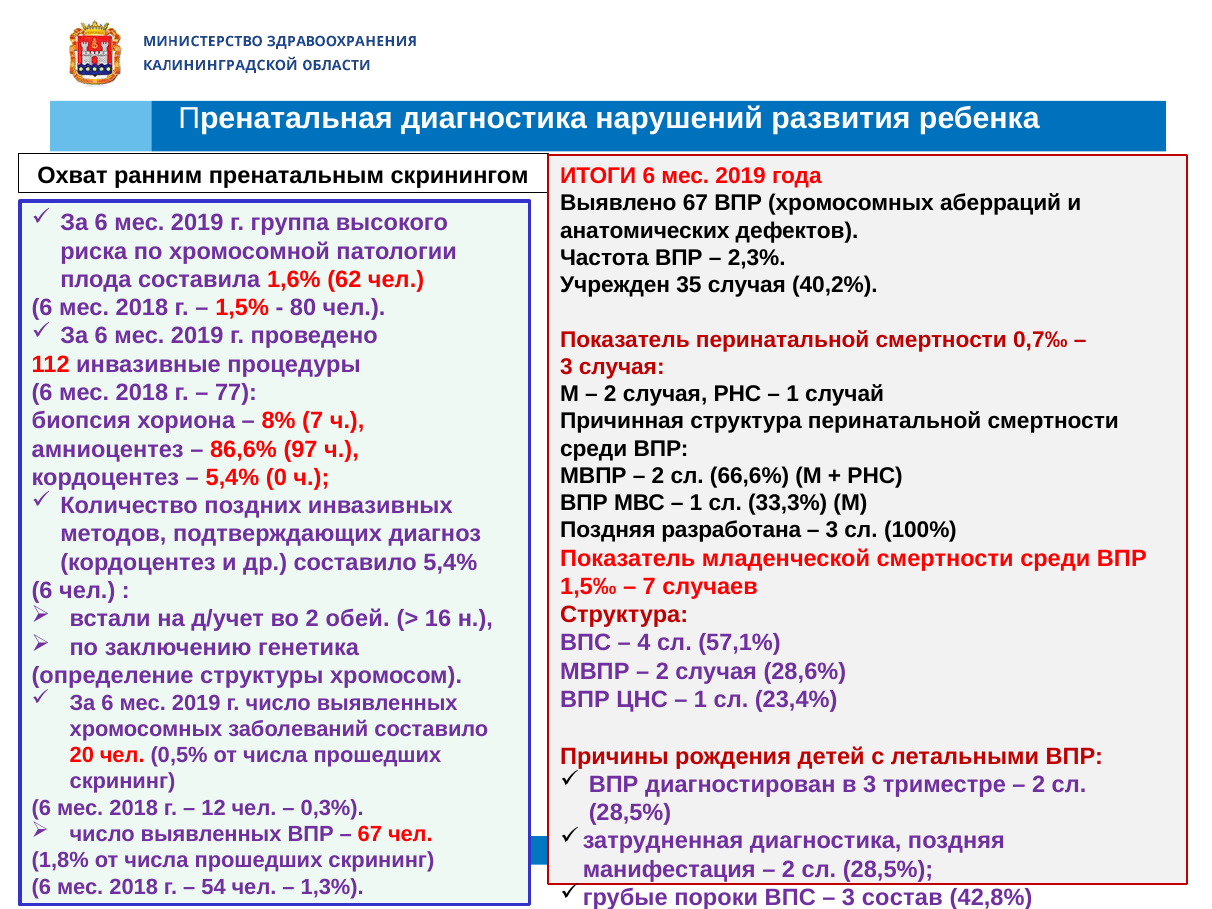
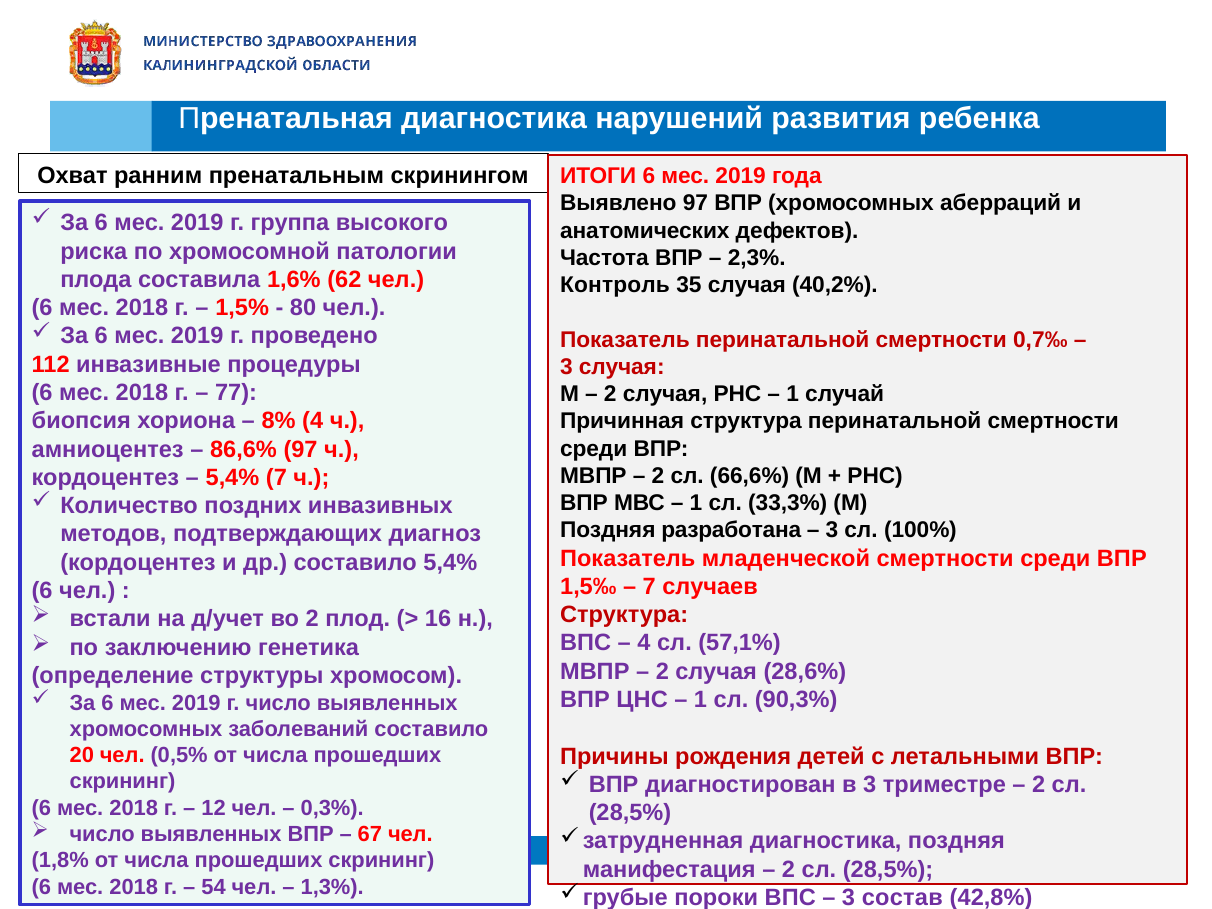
Выявлено 67: 67 -> 97 (695, 203)
Учрежден: Учрежден -> Контроль (615, 285)
8% 7: 7 -> 4 (313, 421)
5,4% 0: 0 -> 7 (276, 478)
обей: обей -> плод (358, 619)
23,4%: 23,4% -> 90,3% (796, 700)
